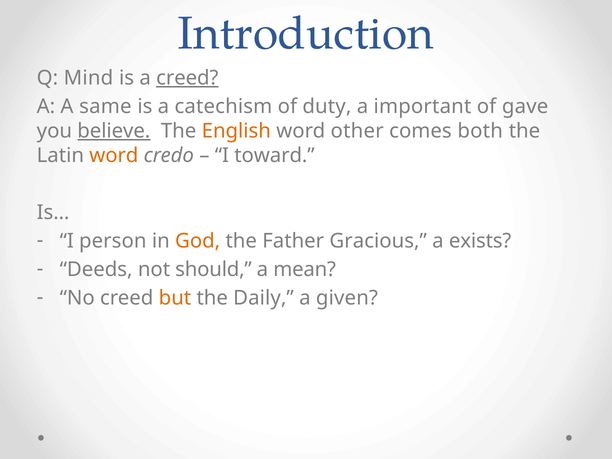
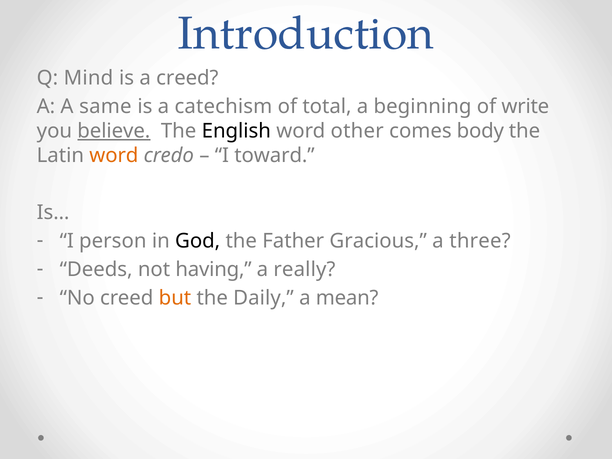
creed underline: present -> none (187, 78)
duty: duty -> total (327, 106)
important: important -> beginning (423, 106)
gave: gave -> write (525, 106)
English colour: orange -> black (236, 131)
both: both -> body (480, 131)
God colour: orange -> black (198, 241)
exists: exists -> three (480, 241)
should: should -> having (214, 270)
mean: mean -> really (304, 270)
given: given -> mean (347, 298)
